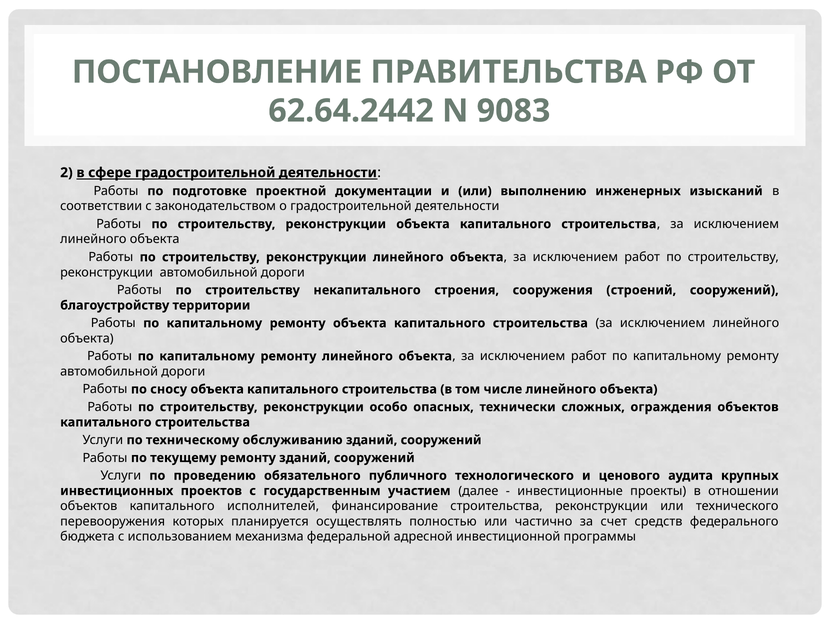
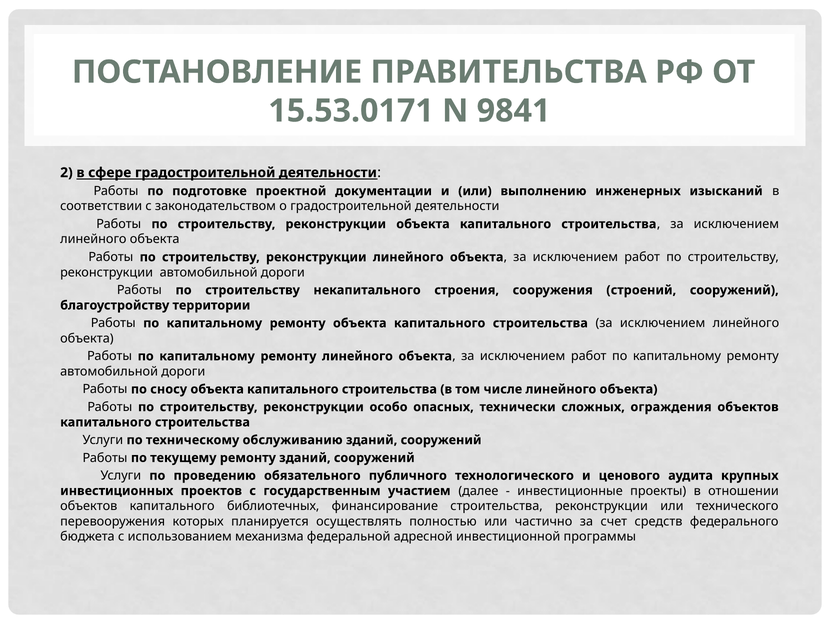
62.64.2442: 62.64.2442 -> 15.53.0171 (351, 111)
9083: 9083 -> 9841 (514, 111)
исполнителей: исполнителей -> библиотечных (273, 506)
